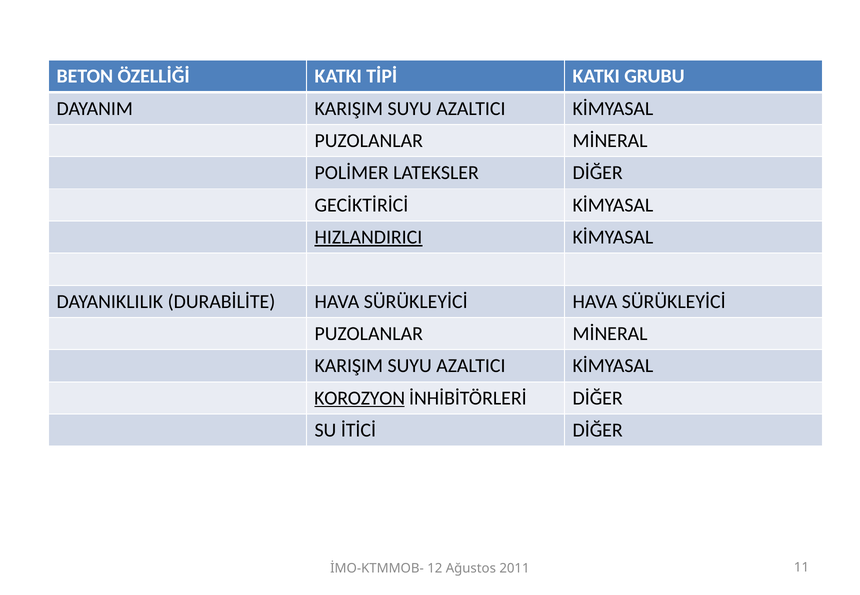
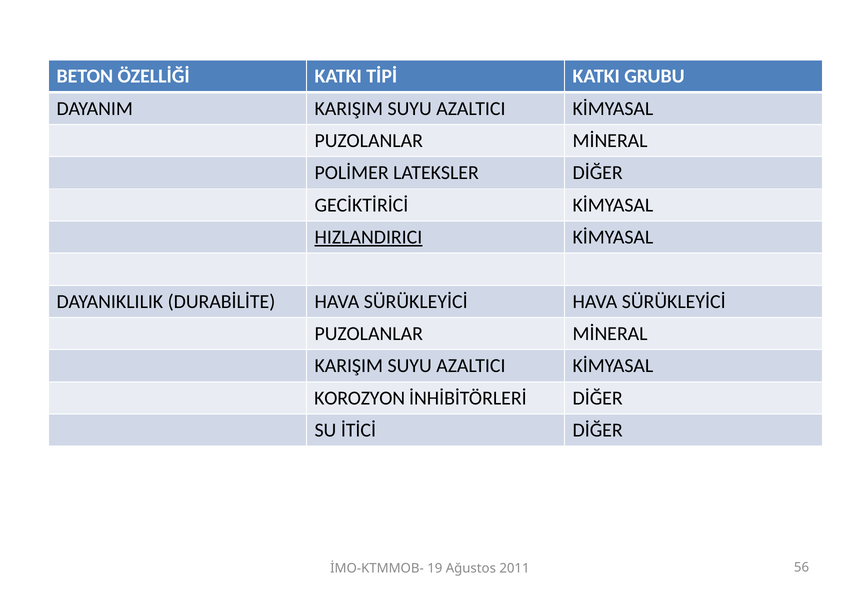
KOROZYON underline: present -> none (360, 398)
12: 12 -> 19 (435, 569)
11: 11 -> 56 (802, 568)
